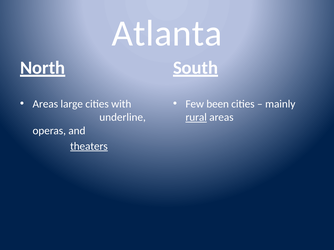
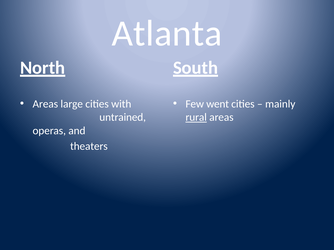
been: been -> went (218, 104)
underline: underline -> untrained (123, 118)
theaters underline: present -> none (89, 146)
